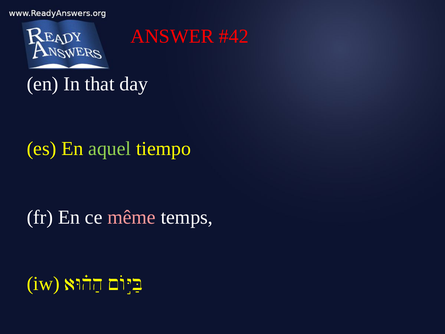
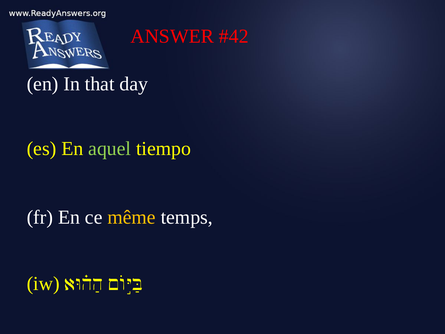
même colour: pink -> yellow (132, 217)
